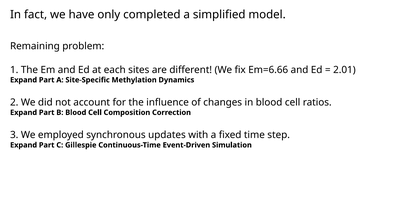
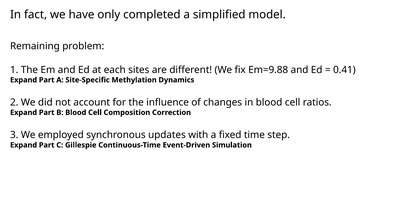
Em=6.66: Em=6.66 -> Em=9.88 (268, 70)
2.01: 2.01 -> 0.41 (344, 70)
